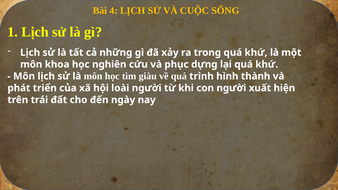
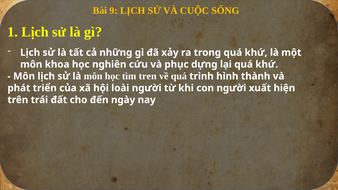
4: 4 -> 9 (114, 11)
giàu: giàu -> tren (148, 76)
